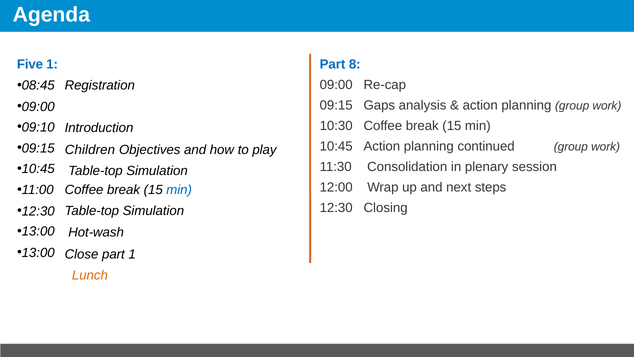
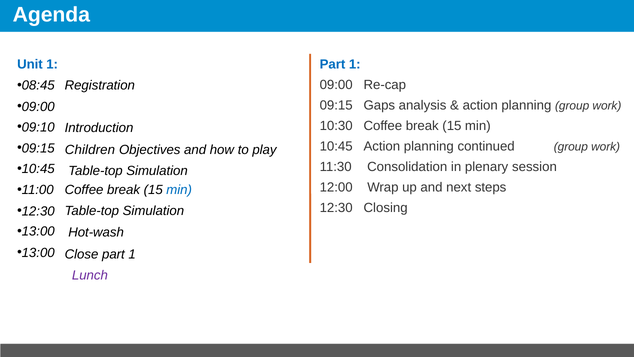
Five: Five -> Unit (30, 64)
8: 8 -> 1 (355, 64)
Lunch colour: orange -> purple (90, 275)
